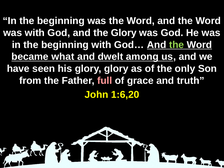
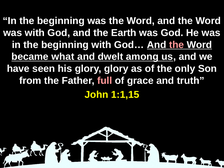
the Glory: Glory -> Earth (124, 33)
the colour: light green -> pink (177, 45)
1:6,20: 1:6,20 -> 1:1,15 (125, 95)
